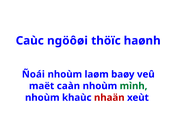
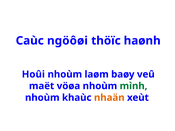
Ñoái: Ñoái -> Hoûi (33, 74)
caàn: caàn -> vöøa (68, 86)
nhaän colour: red -> orange (109, 98)
